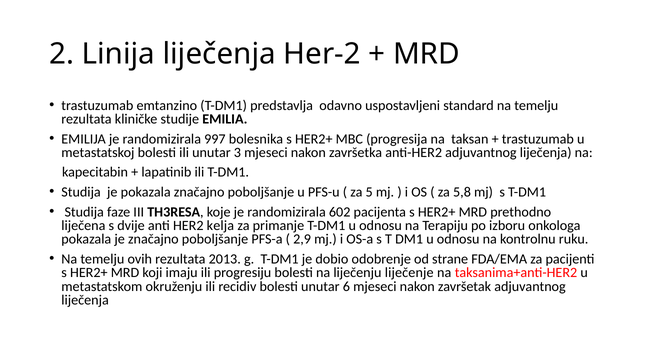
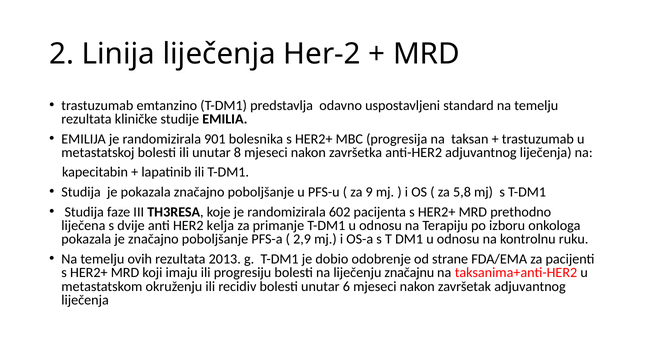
997: 997 -> 901 (215, 139)
3: 3 -> 8 (237, 153)
5: 5 -> 9 (369, 192)
liječenje: liječenje -> značajnu (409, 273)
